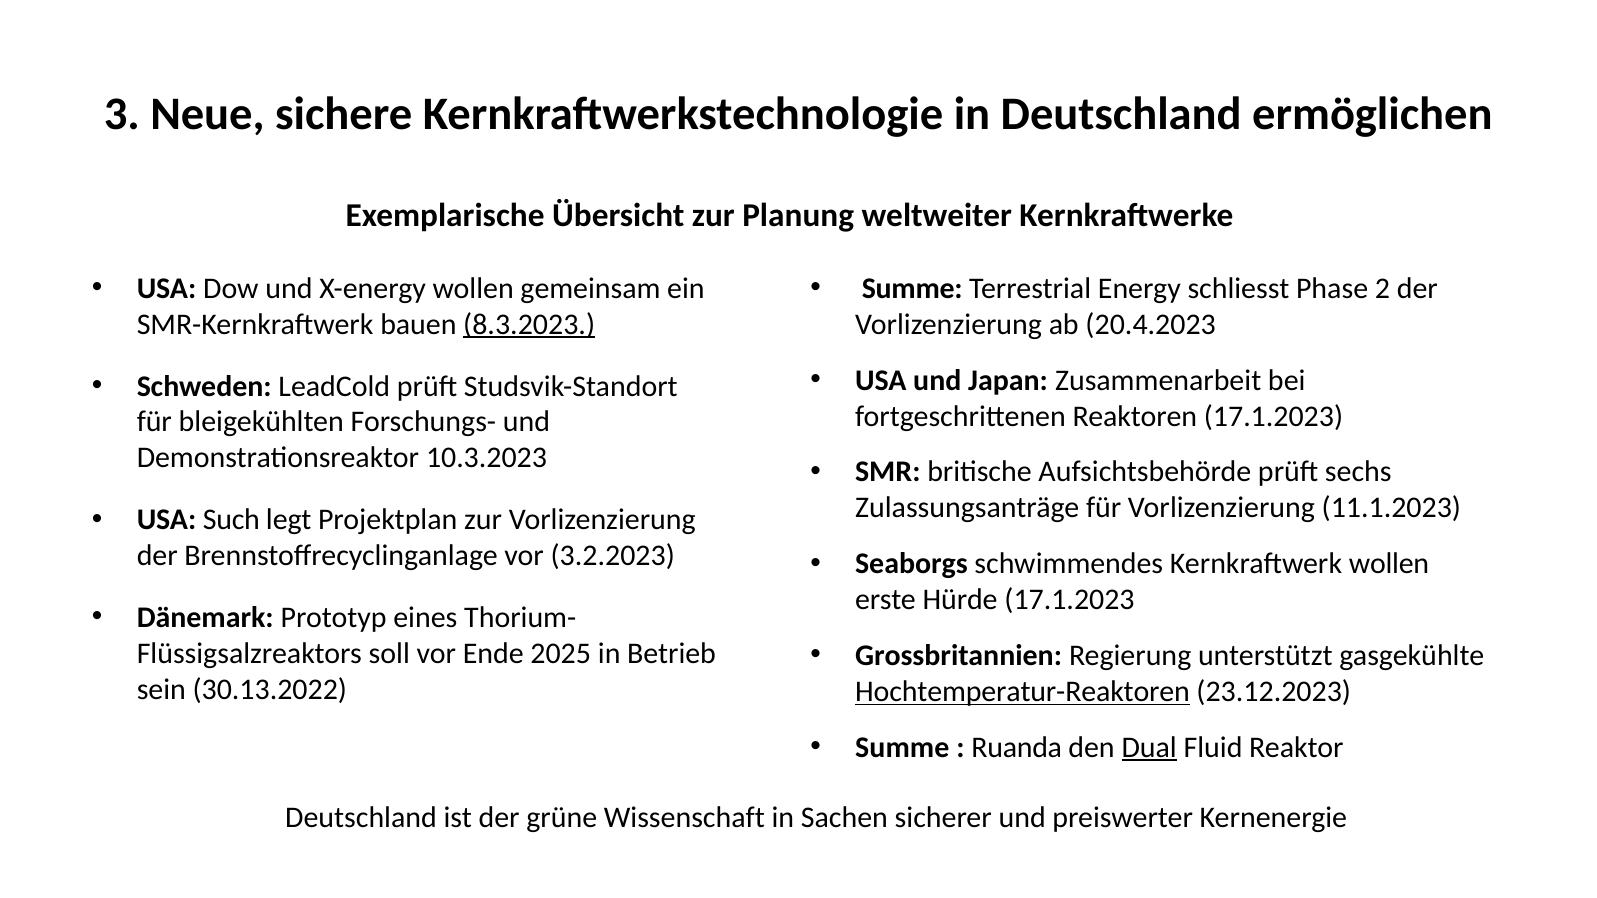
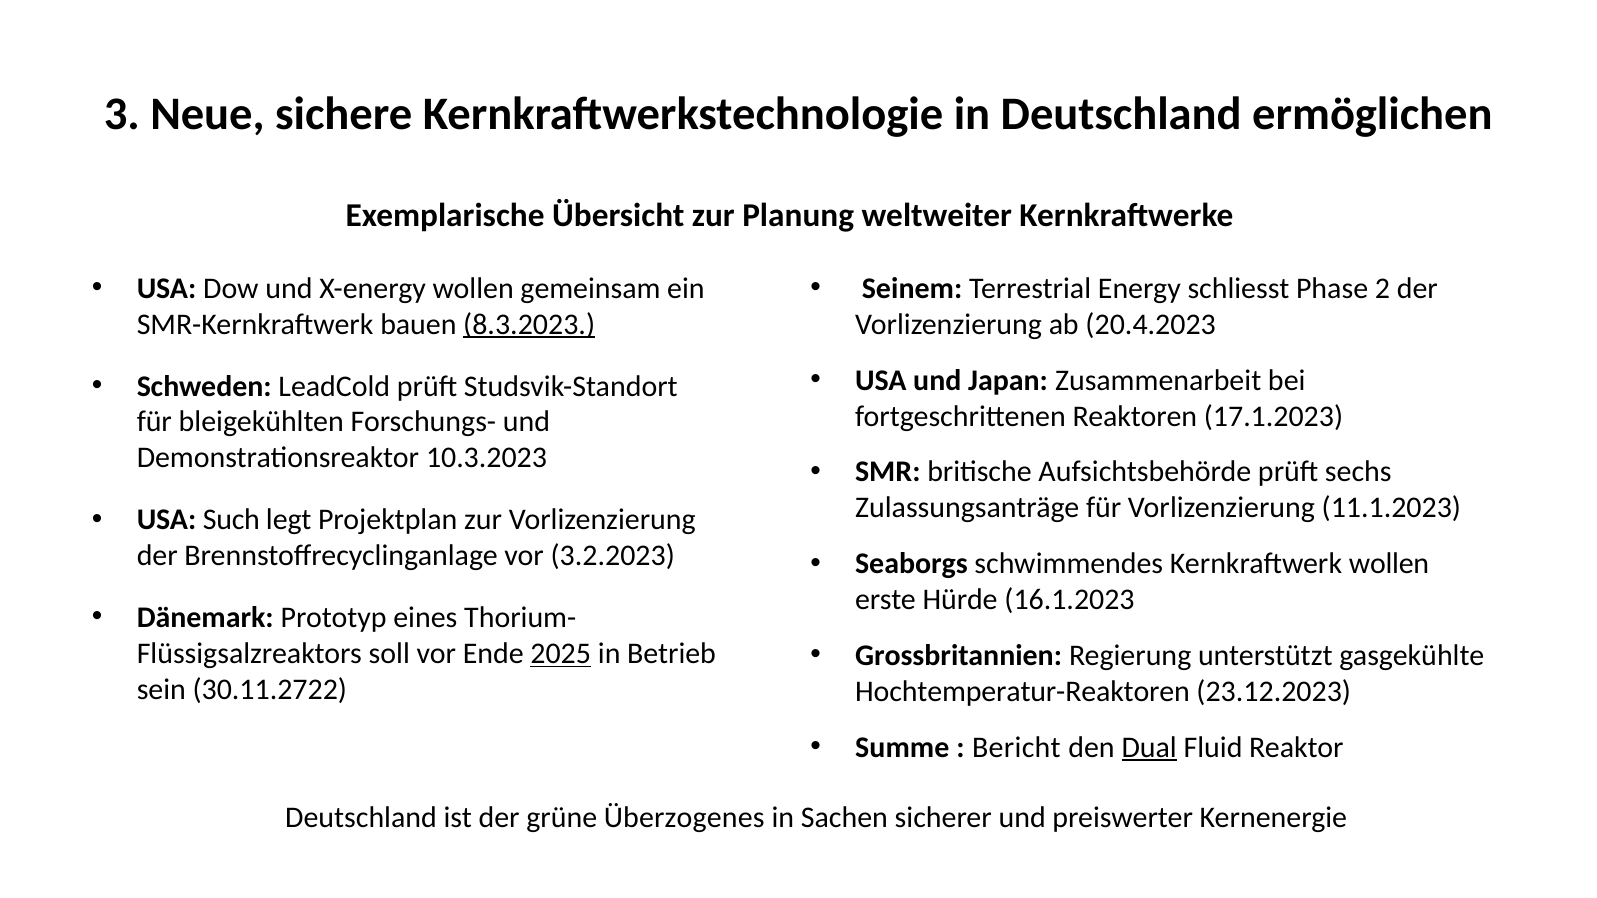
Summe: Summe -> Seinem (912, 289)
Hürde 17.1.2023: 17.1.2023 -> 16.1.2023 (1070, 600)
2025 underline: none -> present (561, 654)
30.13.2022: 30.13.2022 -> 30.11.2722 (270, 690)
Hochtemperatur-Reaktoren underline: present -> none (1023, 692)
Ruanda: Ruanda -> Bericht (1016, 748)
Wissenschaft: Wissenschaft -> Überzogenes (684, 818)
